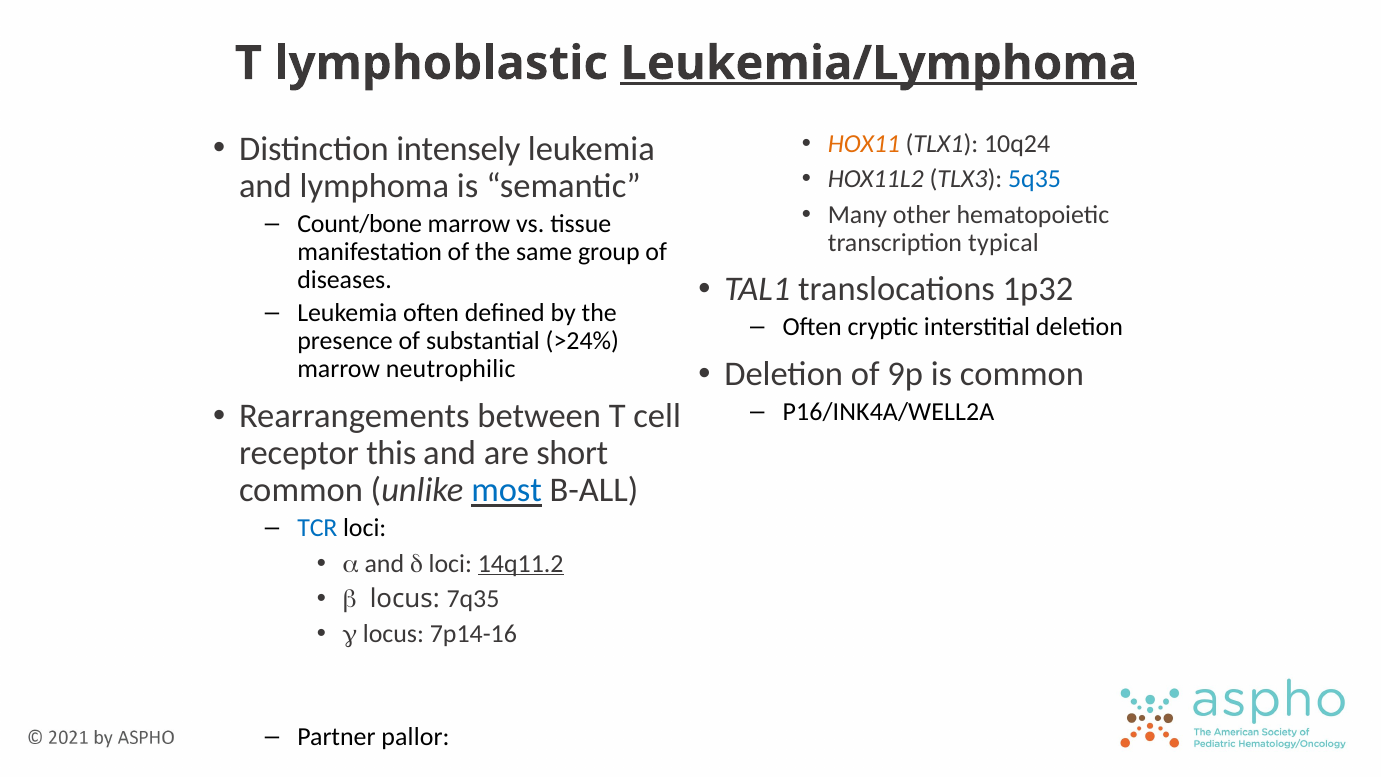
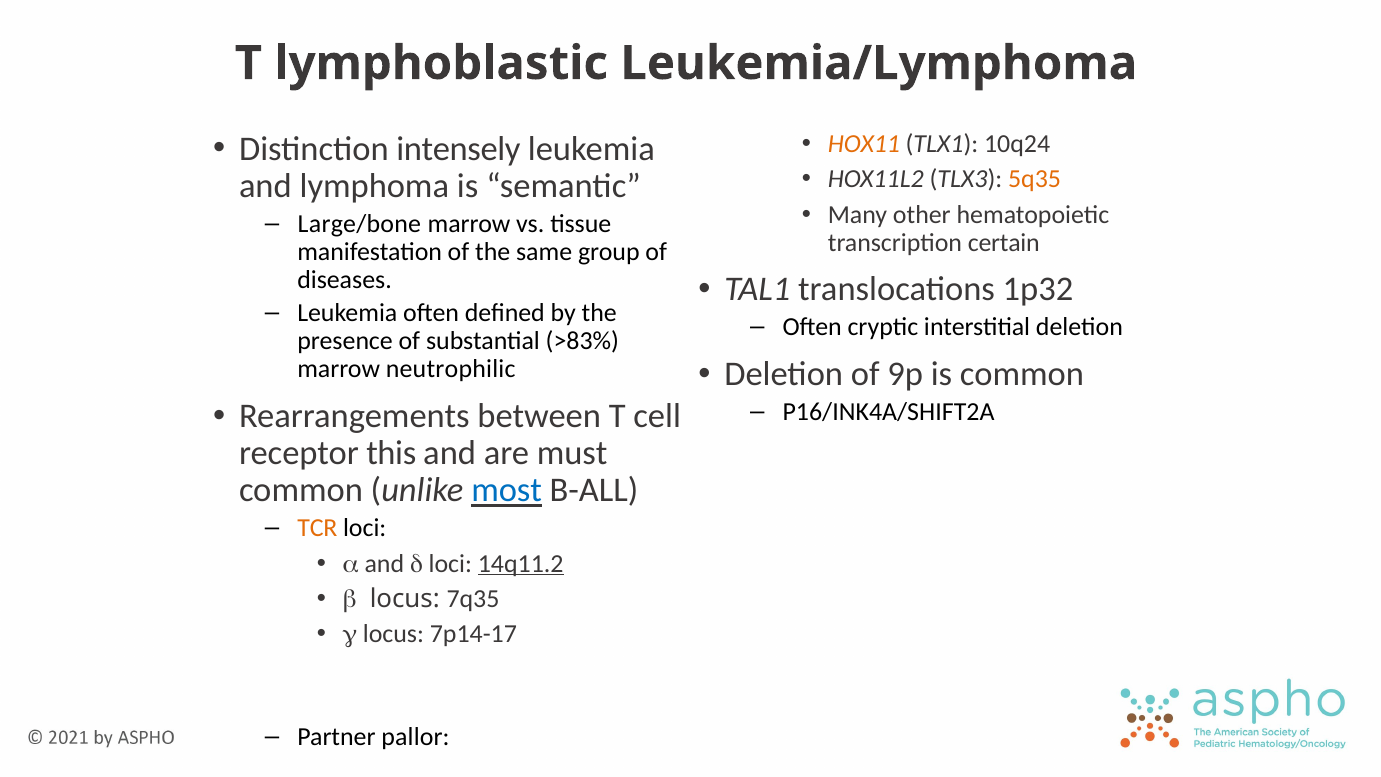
Leukemia/Lymphoma underline: present -> none (879, 63)
5q35 colour: blue -> orange (1035, 179)
Count/bone: Count/bone -> Large/bone (359, 224)
typical: typical -> certain (1004, 242)
>24%: >24% -> >83% (582, 341)
P16/INK4A/WELL2A: P16/INK4A/WELL2A -> P16/INK4A/SHIFT2A (889, 412)
short: short -> must (572, 453)
TCR colour: blue -> orange (317, 528)
7p14-16: 7p14-16 -> 7p14-17 (473, 634)
